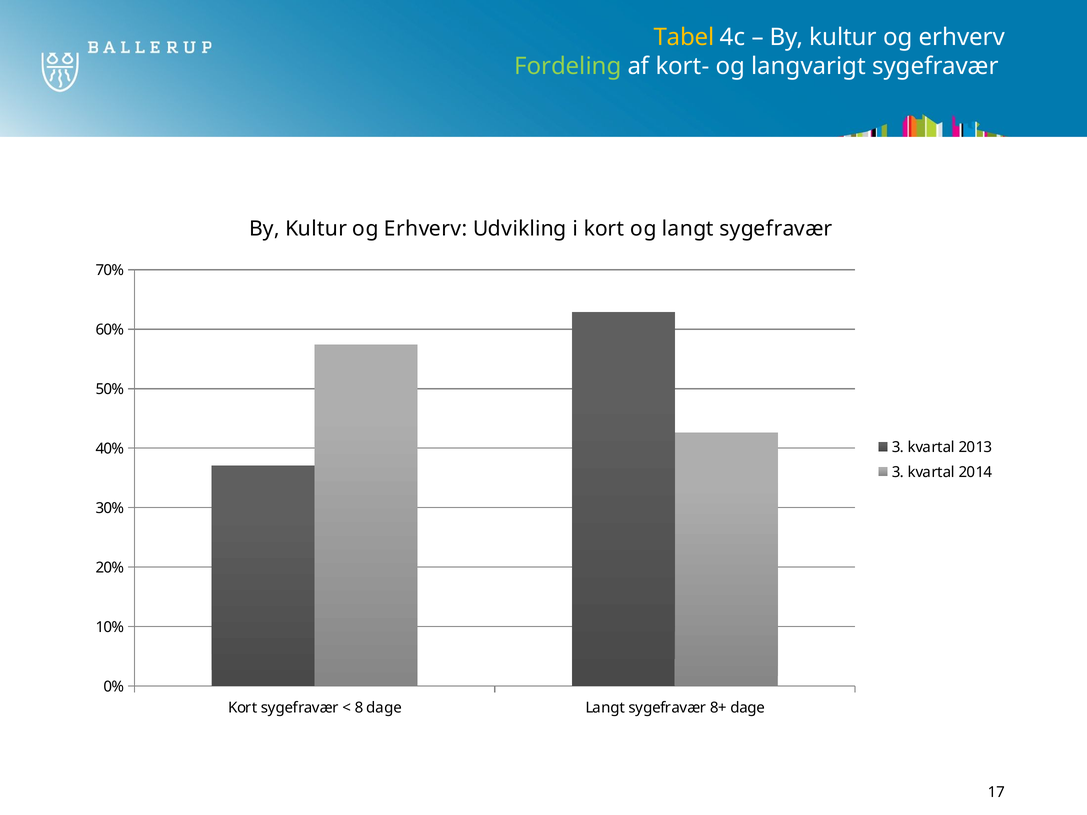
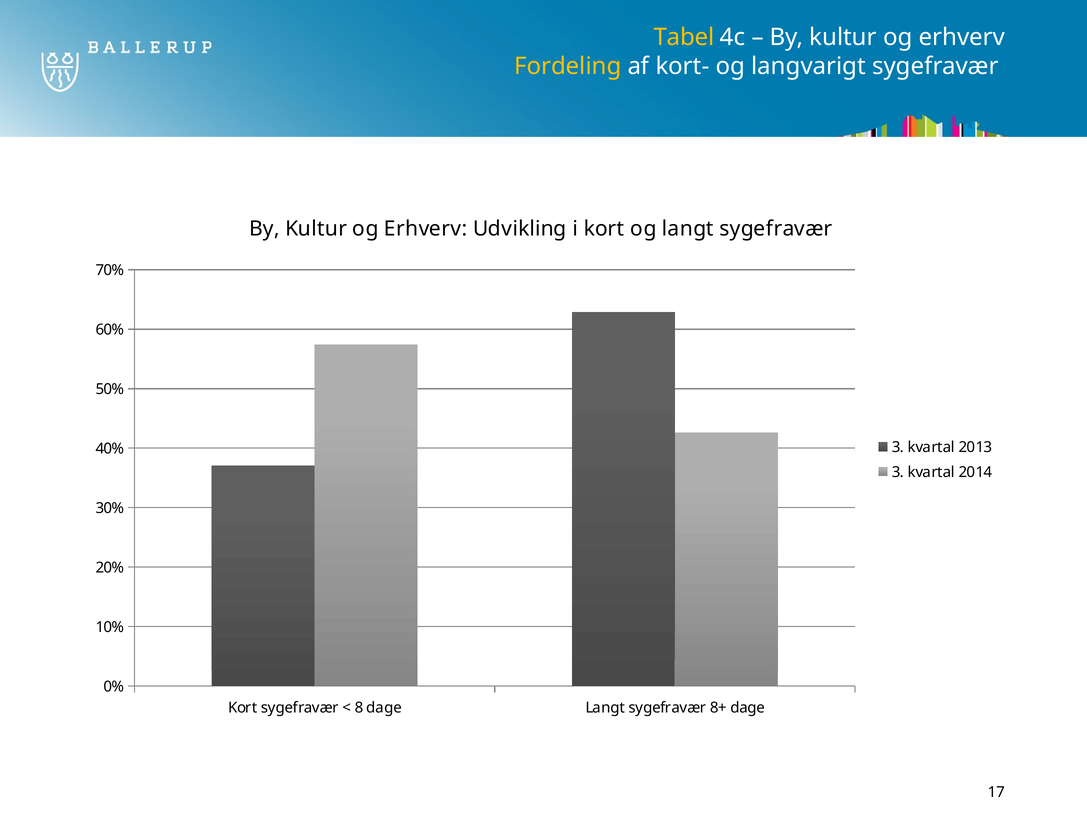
Fordeling colour: light green -> yellow (568, 66)
